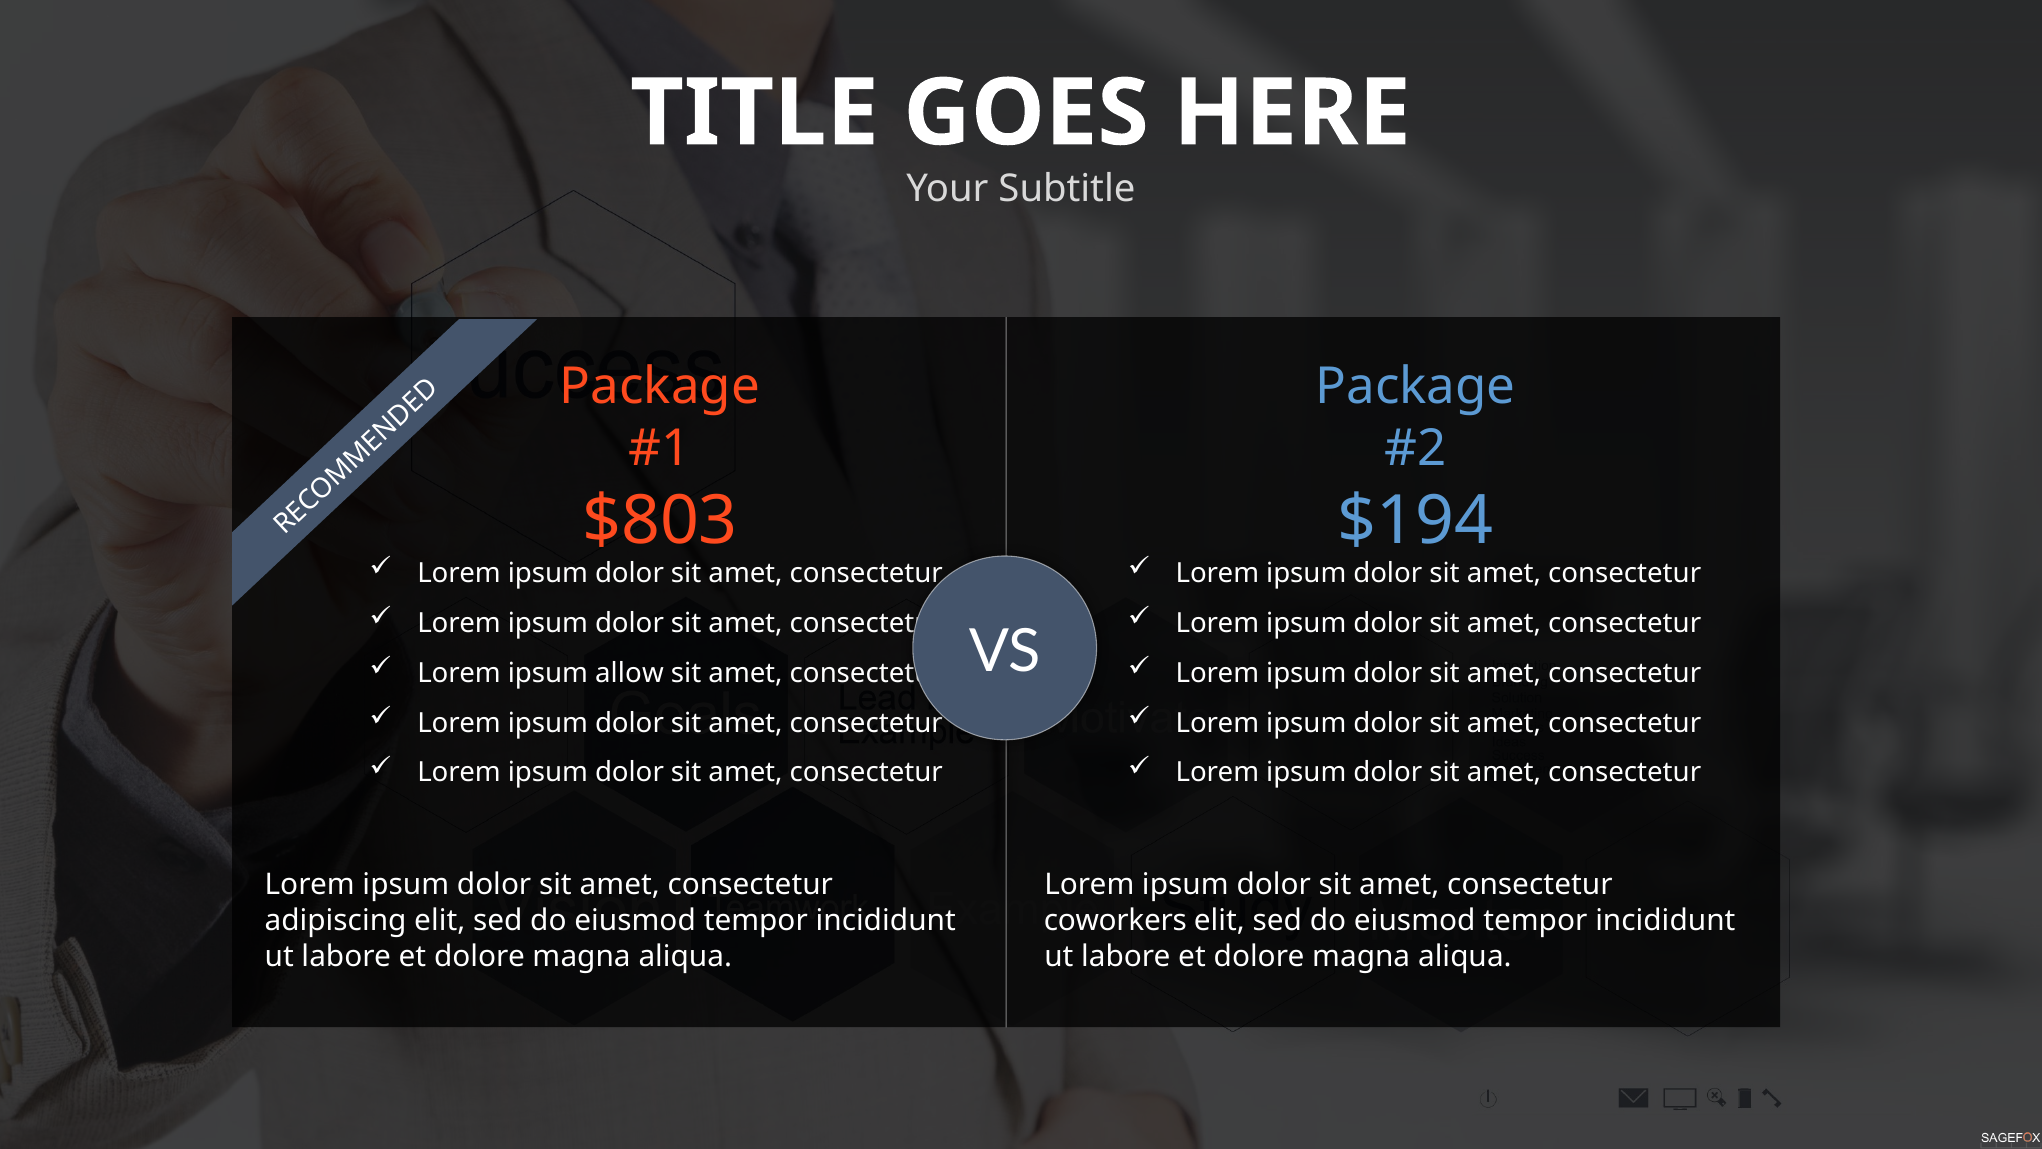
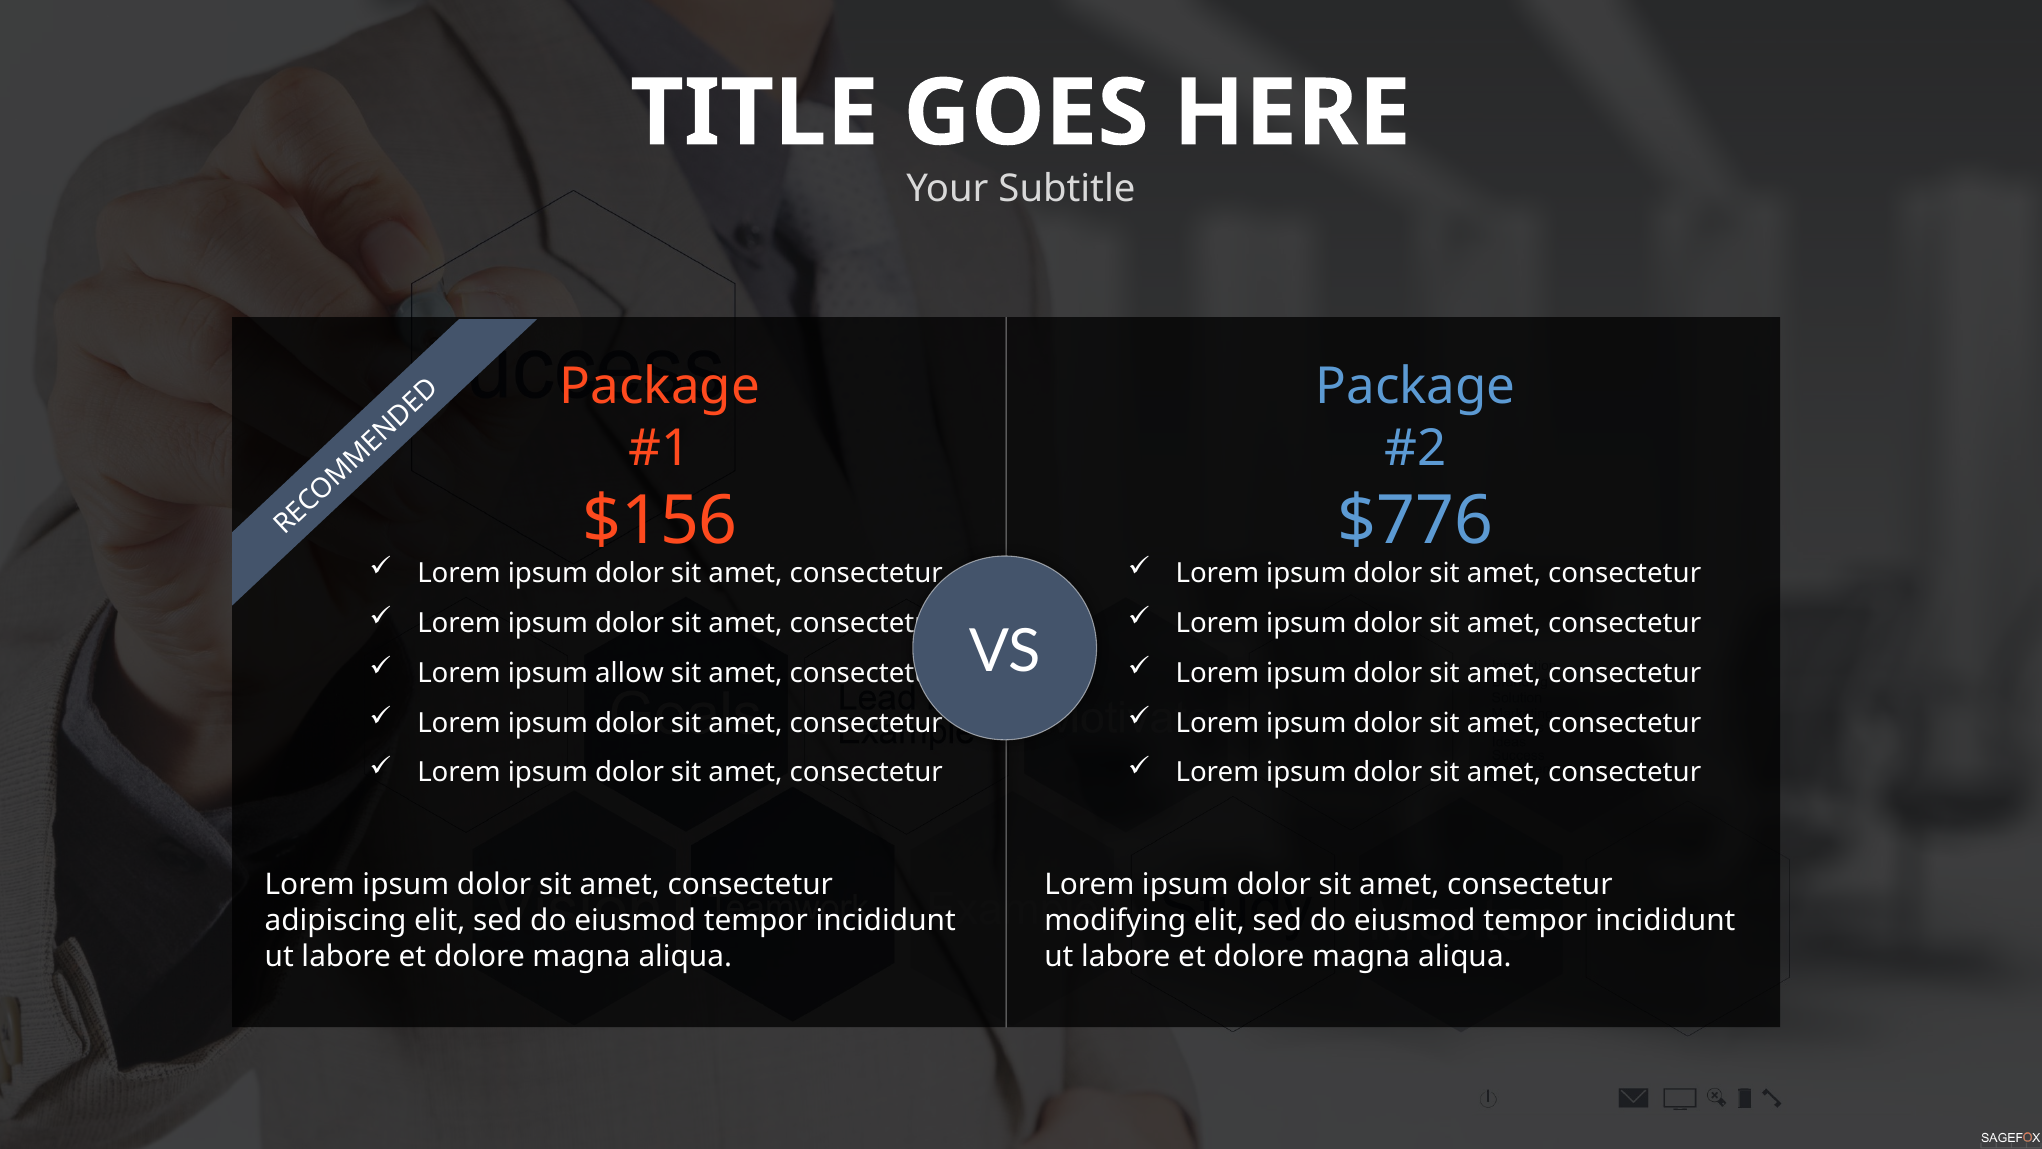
$803: $803 -> $156 (660, 521)
$194: $194 -> $776 (1416, 521)
coworkers: coworkers -> modifying (1115, 920)
